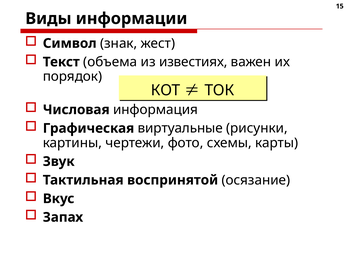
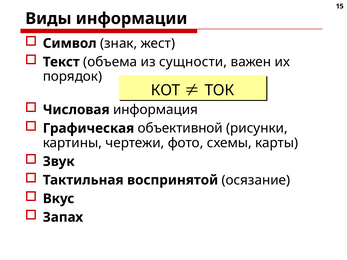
известиях: известиях -> сущности (193, 62)
виртуальные: виртуальные -> объективной (180, 128)
